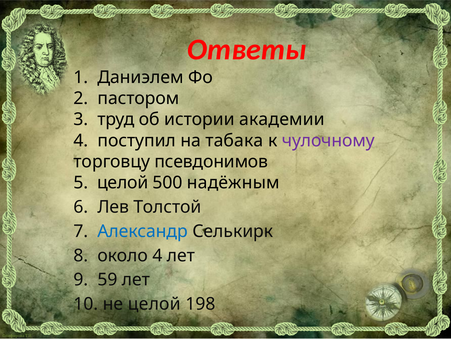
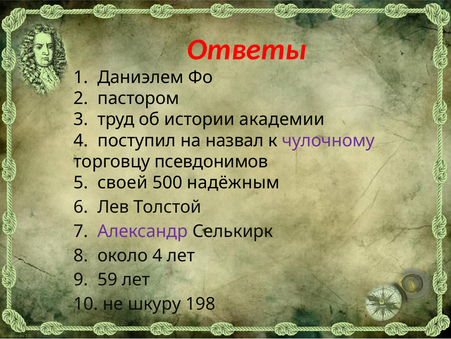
табака: табака -> назвал (235, 140)
5 целой: целой -> своей (123, 182)
Александр colour: blue -> purple (143, 231)
не целой: целой -> шкуру (154, 303)
